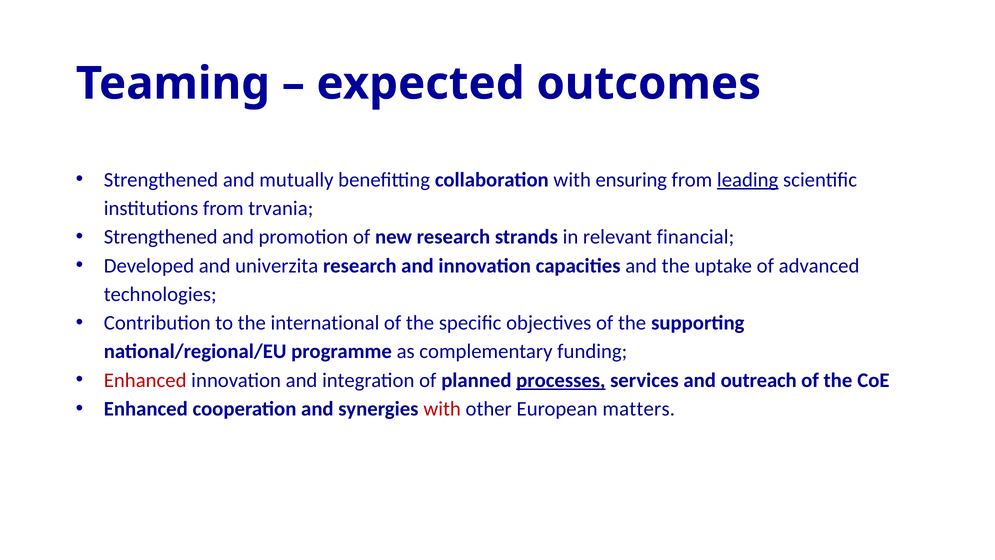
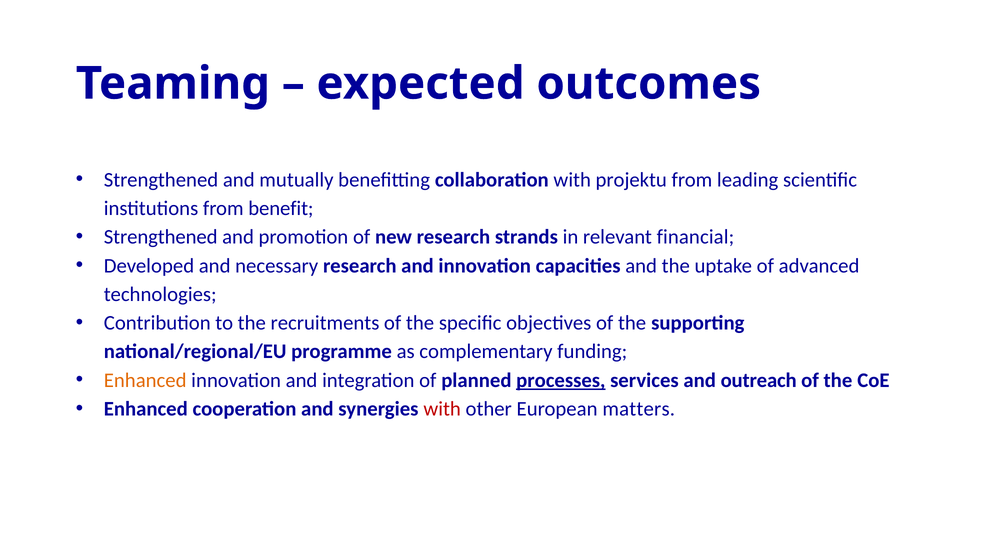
ensuring: ensuring -> projektu (631, 180)
leading underline: present -> none (748, 180)
trvania: trvania -> benefit (281, 208)
univerzita: univerzita -> necessary (277, 266)
international: international -> recruitments (325, 323)
Enhanced colour: red -> orange (145, 380)
